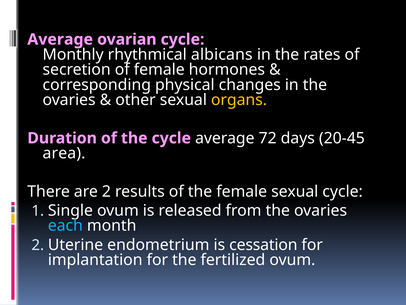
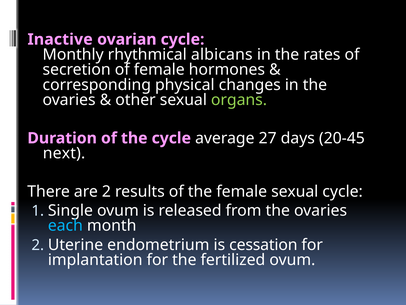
Average: Average -> Inactive (60, 39)
organs colour: yellow -> light green (239, 100)
72: 72 -> 27 (268, 138)
area: area -> next (64, 153)
